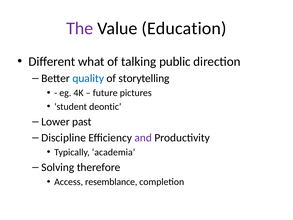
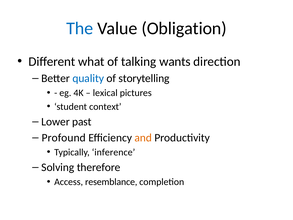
The colour: purple -> blue (80, 28)
Education: Education -> Obligation (184, 28)
public: public -> wants (175, 61)
future: future -> lexical (105, 93)
deontic: deontic -> context (105, 107)
Discipline: Discipline -> Profound (64, 138)
and colour: purple -> orange (143, 138)
academia: academia -> inference (113, 152)
